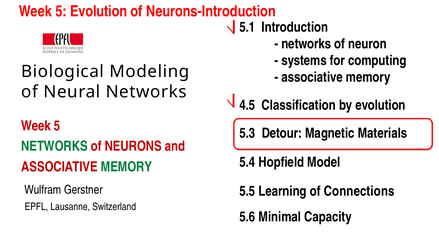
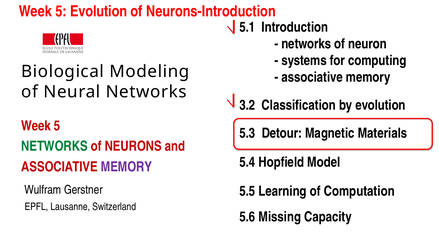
4.5: 4.5 -> 3.2 (247, 105)
MEMORY colour: green -> purple (127, 167)
Connections: Connections -> Computation (359, 191)
Minimal: Minimal -> Missing (280, 217)
